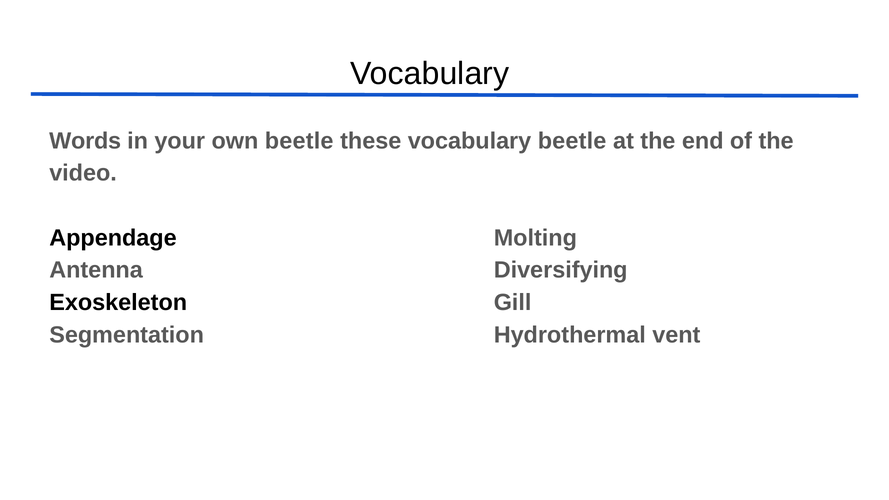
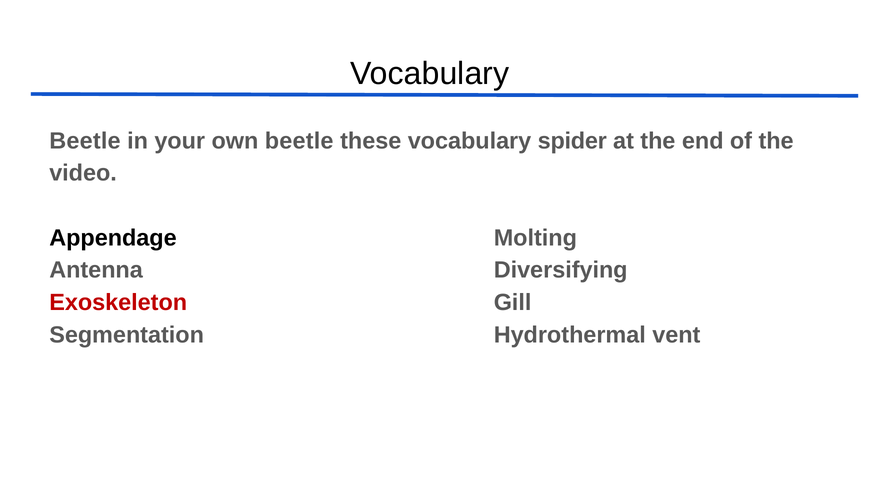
Words: Words -> Beetle (85, 141)
vocabulary beetle: beetle -> spider (572, 141)
Exoskeleton colour: black -> red (118, 303)
